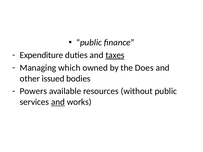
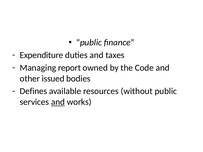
taxes underline: present -> none (115, 55)
which: which -> report (69, 68)
Does: Does -> Code (144, 68)
Powers: Powers -> Defines (33, 91)
